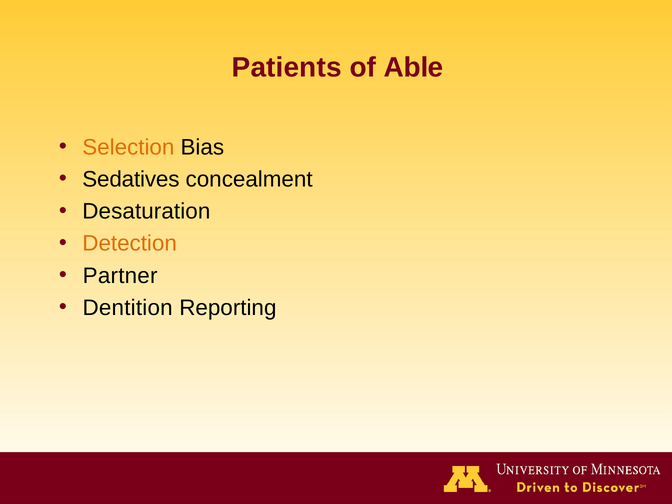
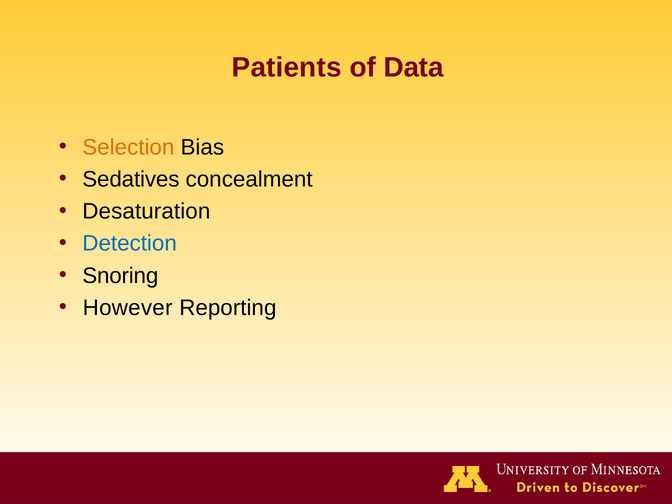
Able: Able -> Data (414, 67)
Detection colour: orange -> blue (130, 244)
Partner: Partner -> Snoring (120, 276)
Dentition: Dentition -> However (128, 308)
